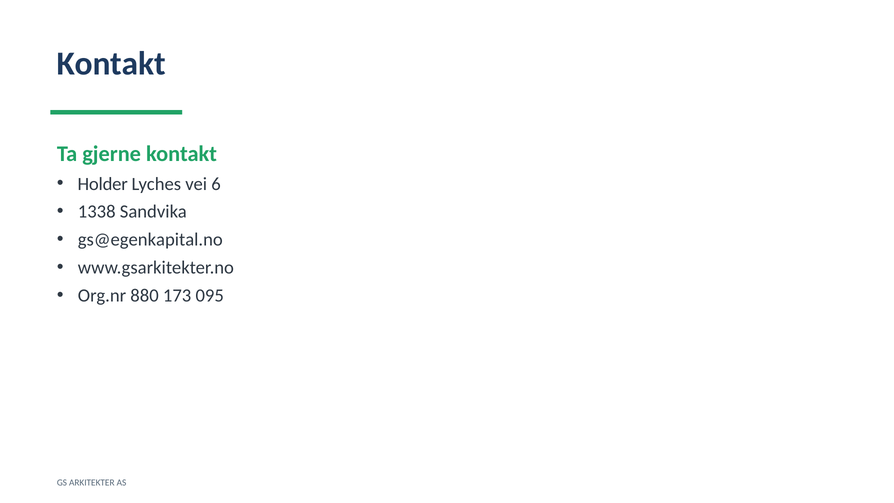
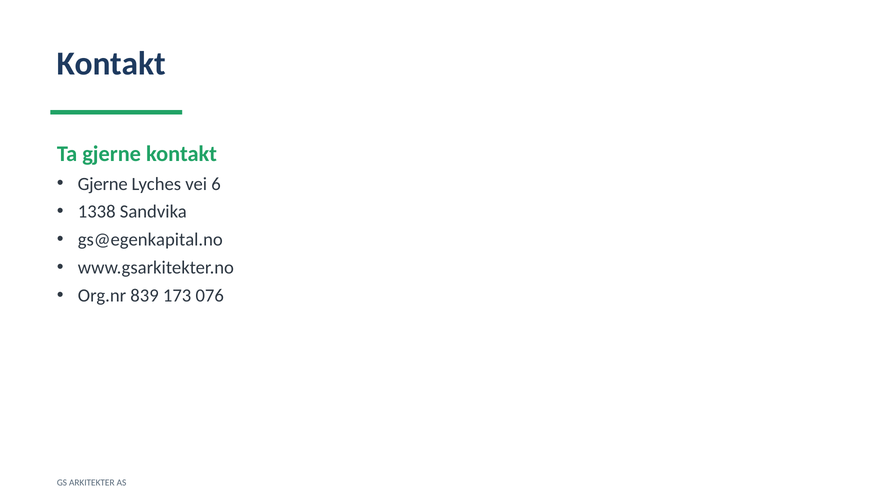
Holder: Holder -> Gjerne (103, 184)
880: 880 -> 839 (145, 296)
095: 095 -> 076 (210, 296)
